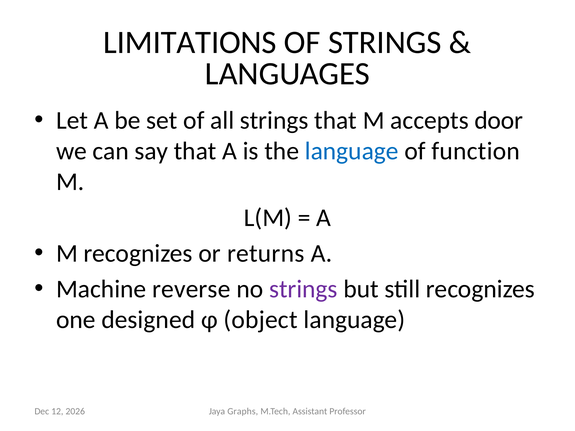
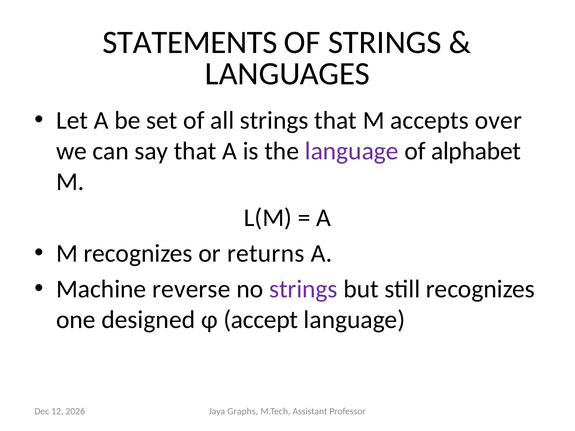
LIMITATIONS: LIMITATIONS -> STATEMENTS (190, 42)
door: door -> over (498, 121)
language colour: blue -> purple (352, 151)
function: function -> alphabet (476, 151)
object: object -> accept (261, 320)
